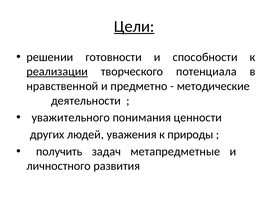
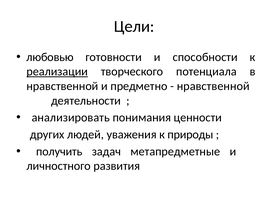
Цели underline: present -> none (134, 26)
решении: решении -> любовью (50, 57)
методические: методические -> нравственной (213, 86)
уважительного: уважительного -> анализировать (71, 118)
